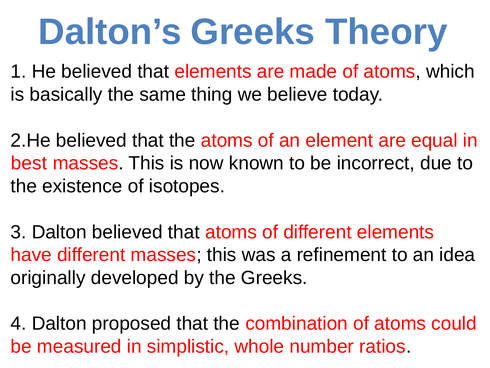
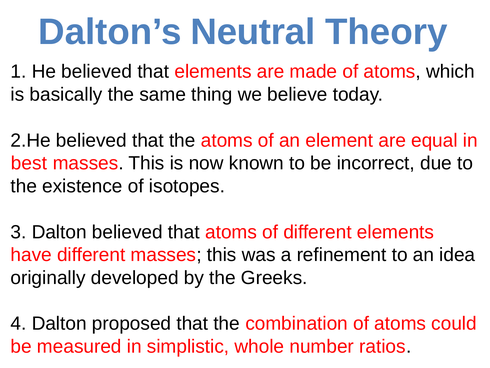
Dalton’s Greeks: Greeks -> Neutral (253, 32)
